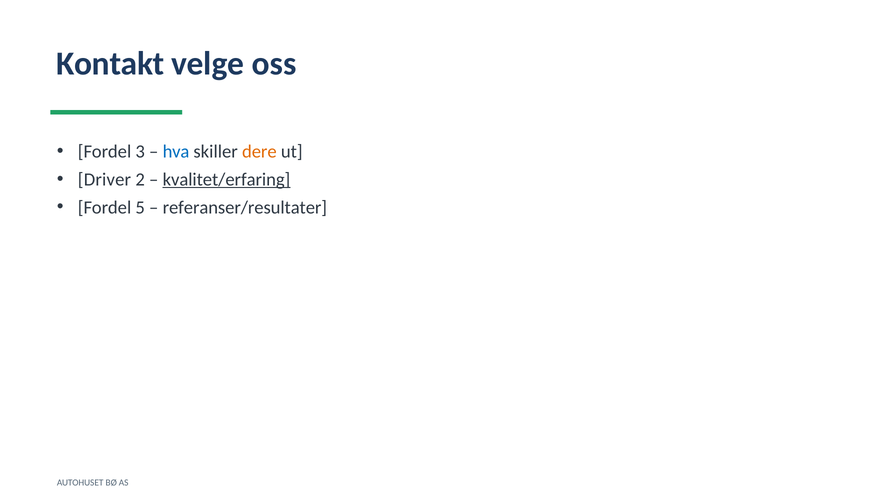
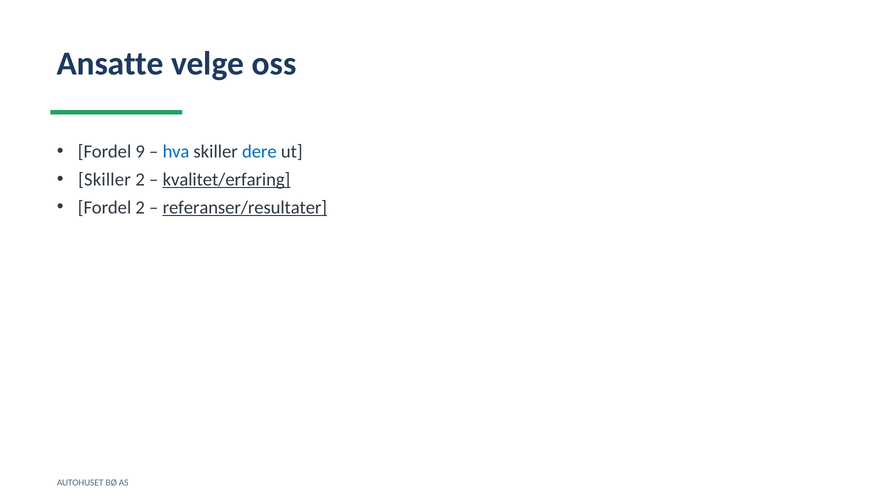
Kontakt: Kontakt -> Ansatte (110, 64)
3: 3 -> 9 (140, 151)
dere colour: orange -> blue (259, 151)
Driver: Driver -> Skiller (104, 179)
Fordel 5: 5 -> 2 (140, 207)
referanser/resultater underline: none -> present (245, 207)
